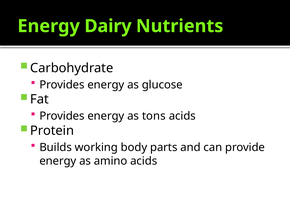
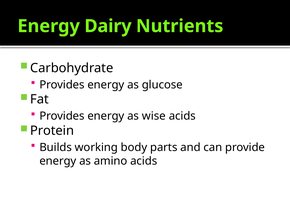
tons: tons -> wise (154, 116)
